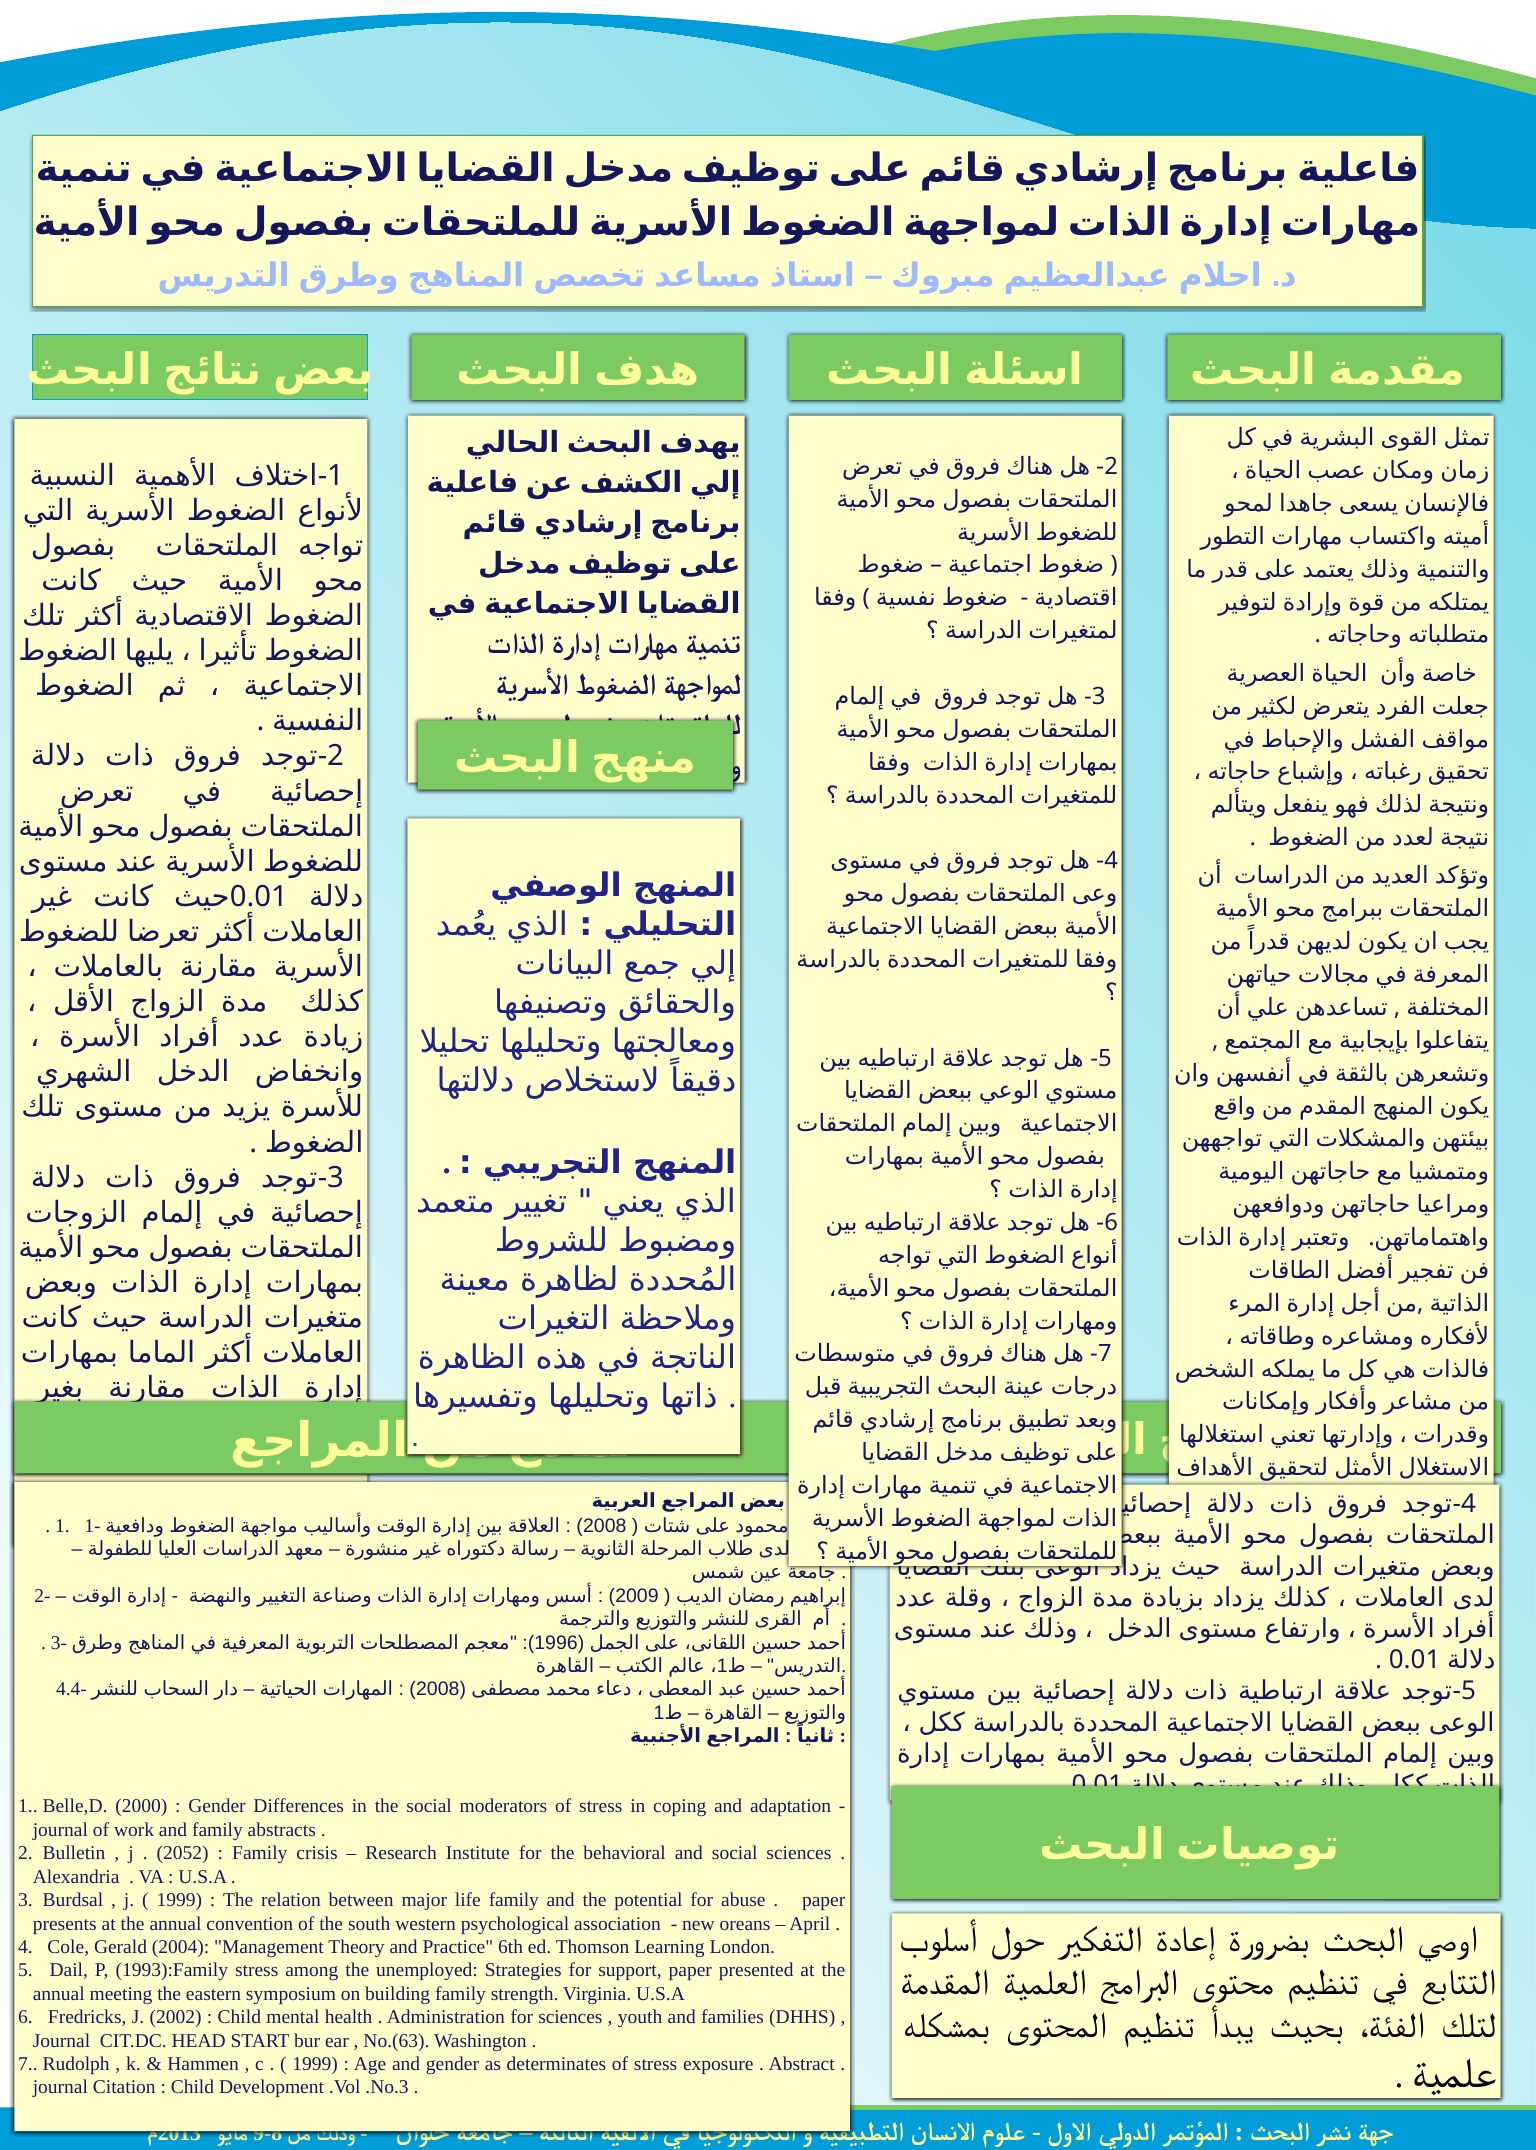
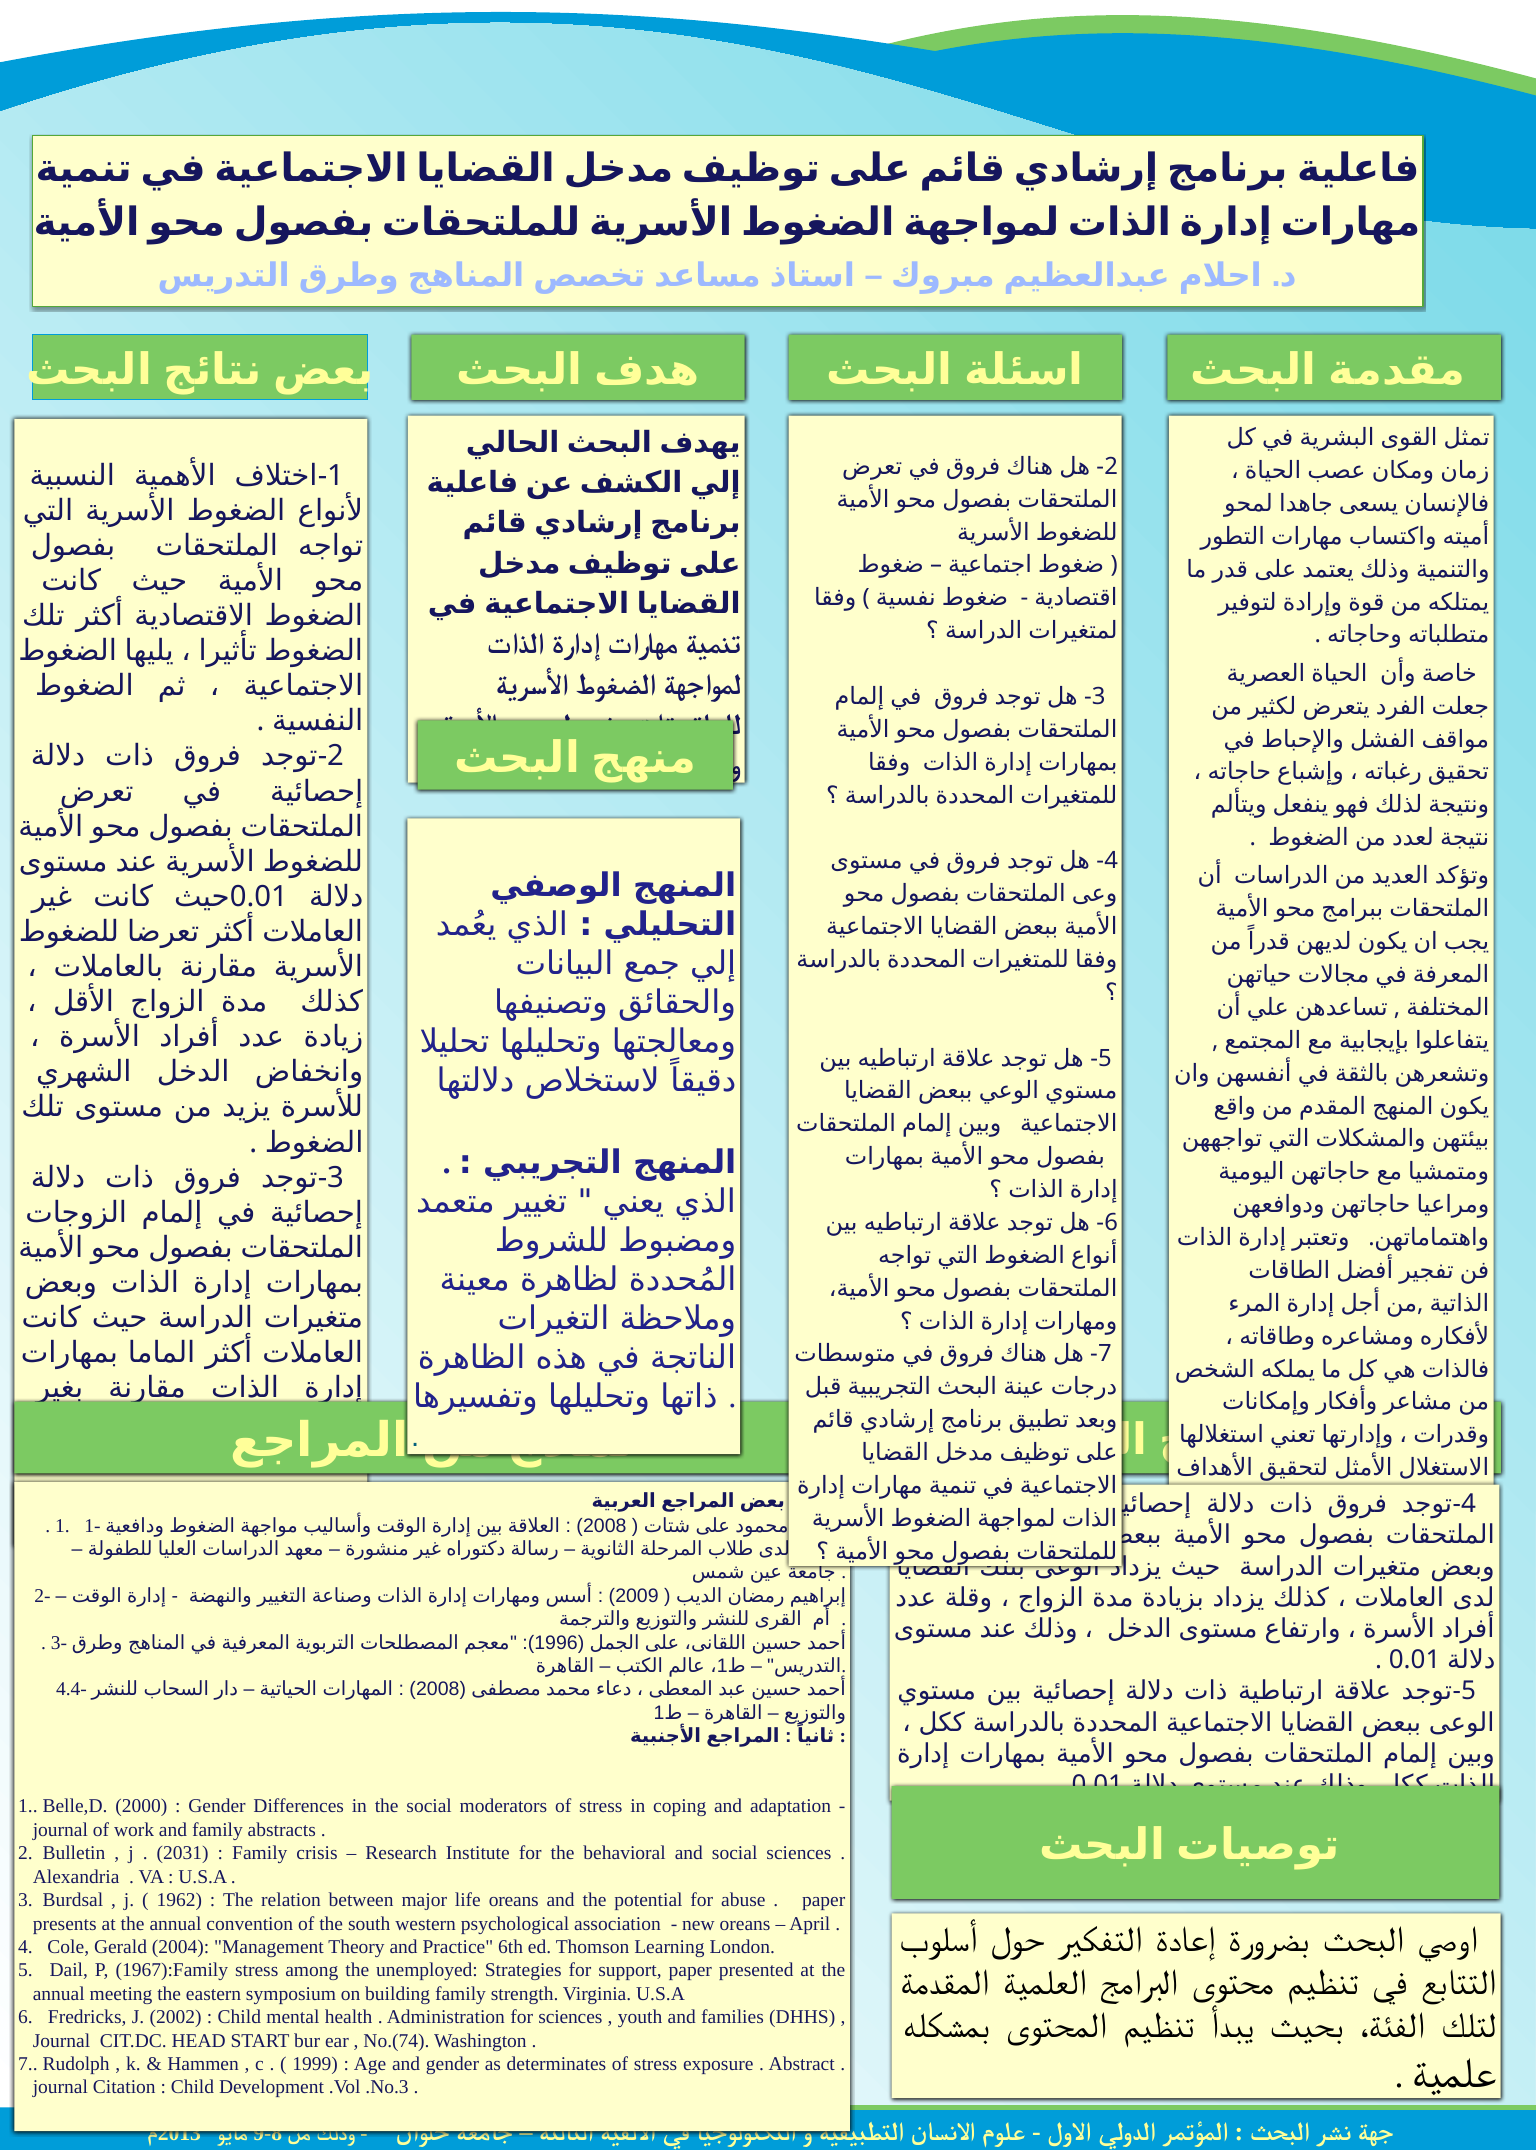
2052: 2052 -> 2031 (183, 1854)
1999: 1999 -> 1962 (179, 1901)
life family: family -> oreans (514, 1901)
1993):Family: 1993):Family -> 1967):Family (172, 1971)
No.(63: No.(63 -> No.(74 (397, 2041)
